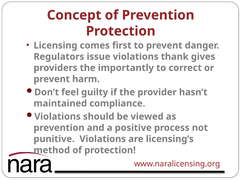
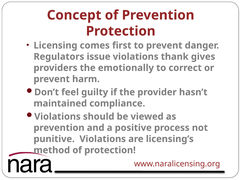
importantly: importantly -> emotionally (126, 68)
